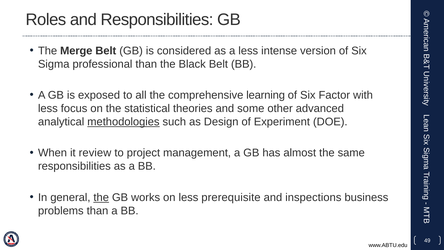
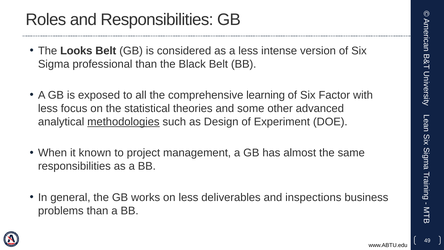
Merge: Merge -> Looks (76, 51)
review: review -> known (95, 153)
the underline: present -> none (101, 197)
prerequisite: prerequisite -> deliverables (231, 197)
